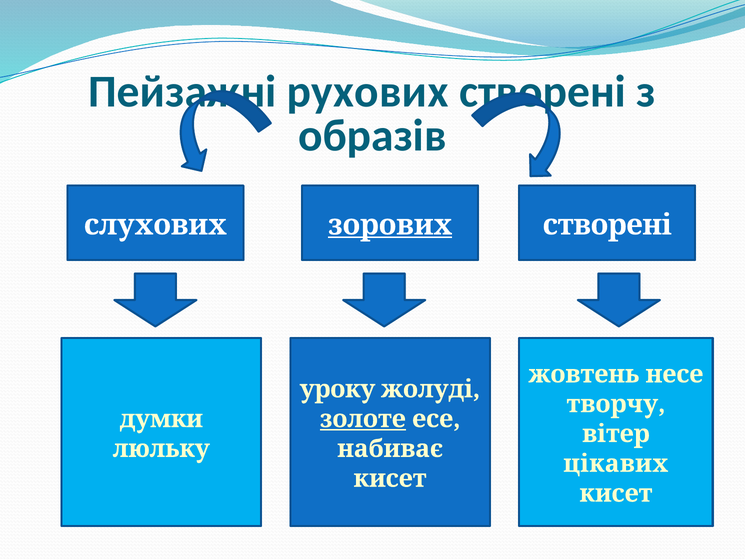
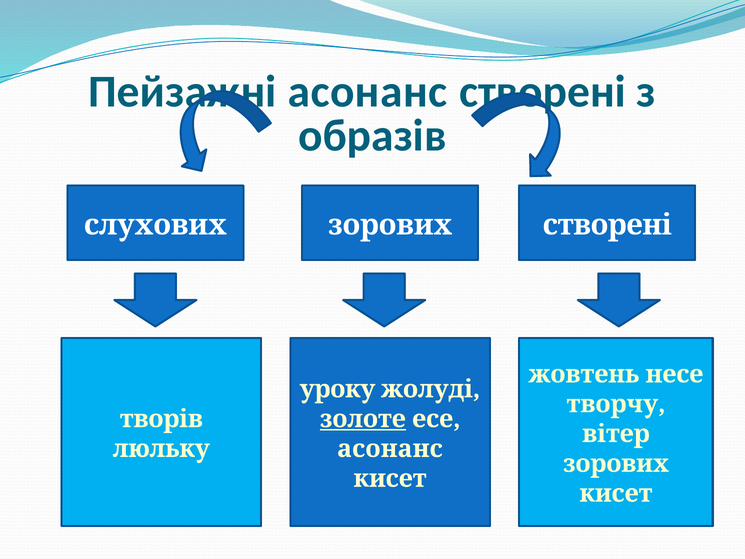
рухових: рухових -> асонанс (368, 92)
зорових underline: present -> none (390, 225)
думки: думки -> творів (161, 419)
набиває: набиває -> асонанс (390, 449)
цікавих: цікавих -> зорових (616, 463)
